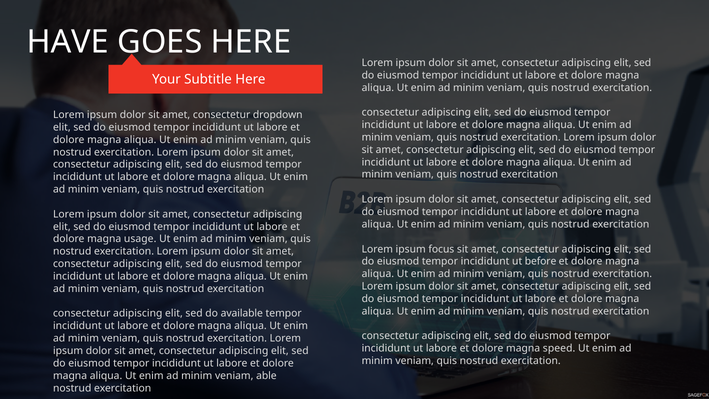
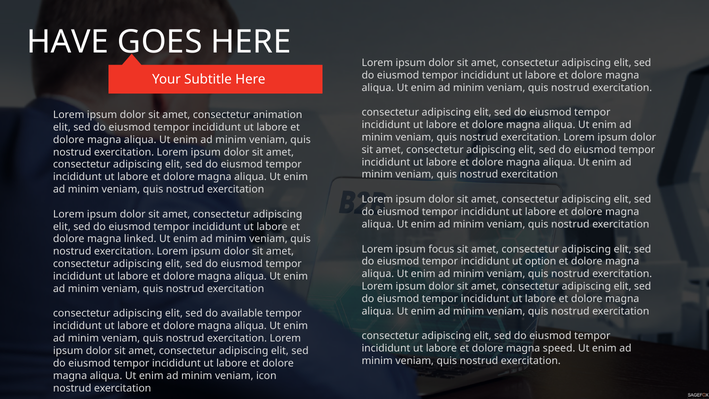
dropdown: dropdown -> animation (278, 115)
usage: usage -> linked (140, 239)
before: before -> option (541, 261)
able: able -> icon (266, 375)
